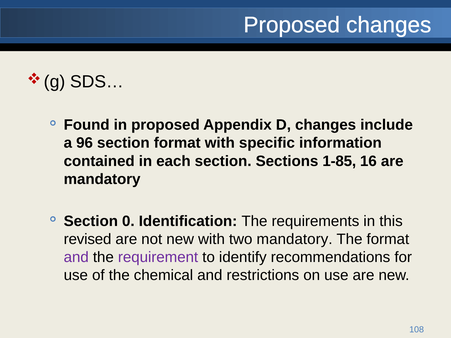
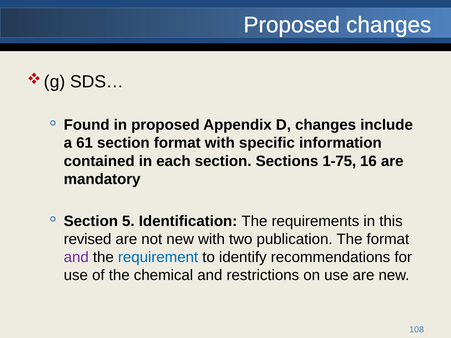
96: 96 -> 61 (85, 143)
1-85: 1-85 -> 1-75 (339, 161)
0: 0 -> 5 (128, 221)
two mandatory: mandatory -> publication (295, 239)
requirement colour: purple -> blue (158, 257)
